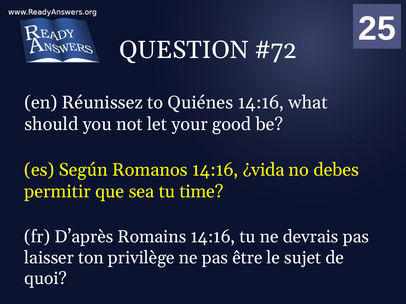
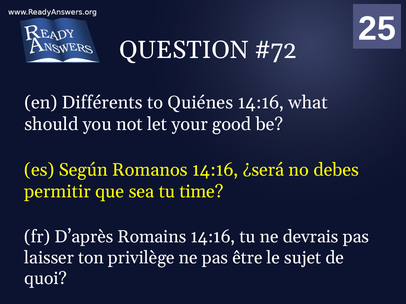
Réunissez: Réunissez -> Différents (102, 103)
¿vida: ¿vida -> ¿será (264, 170)
